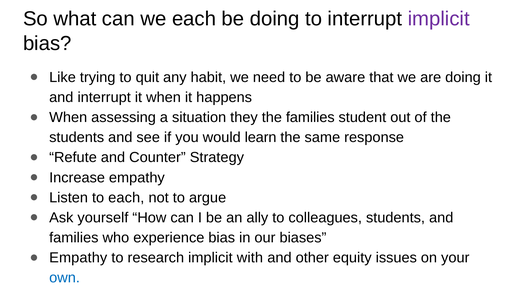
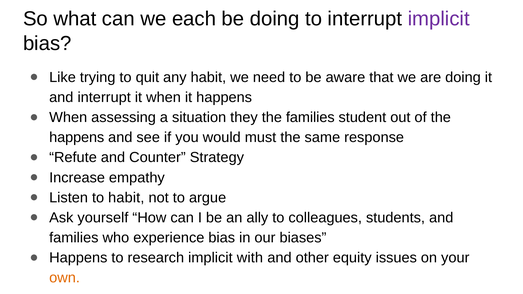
students: students -> happens (77, 138)
learn: learn -> must (261, 138)
to each: each -> habit (126, 198)
Empathy: Empathy -> Happens (78, 258)
own colour: blue -> orange (65, 278)
